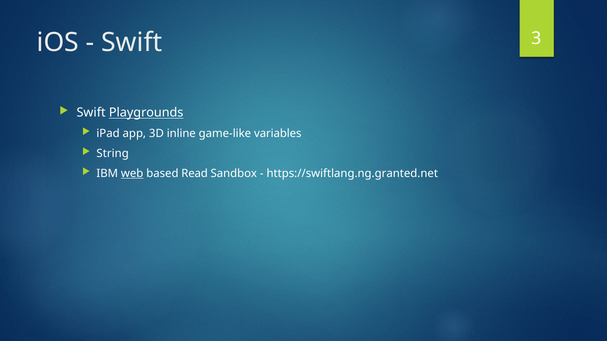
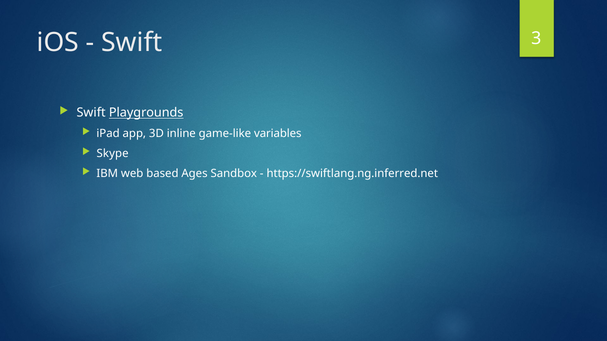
String: String -> Skype (113, 154)
web underline: present -> none (132, 174)
Read: Read -> Ages (195, 174)
https://swiftlang.ng.granted.net: https://swiftlang.ng.granted.net -> https://swiftlang.ng.inferred.net (352, 174)
